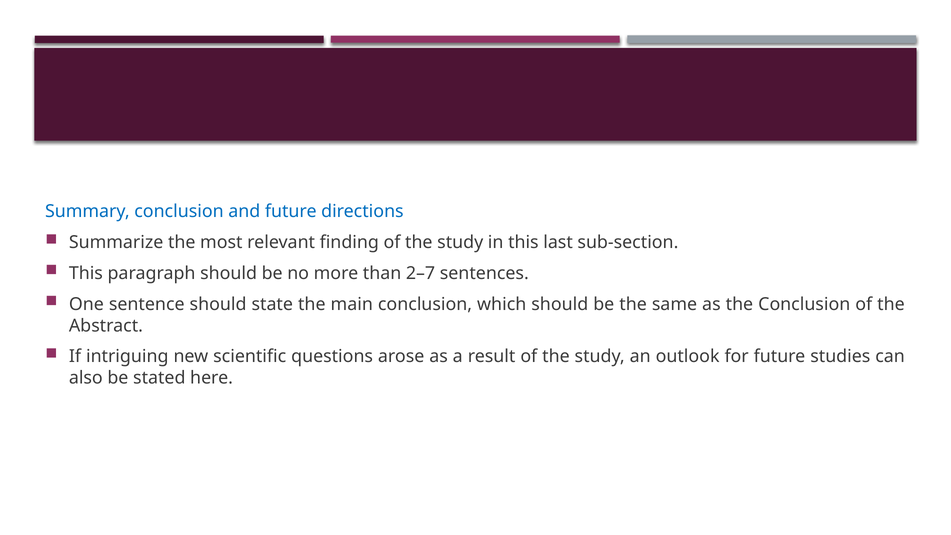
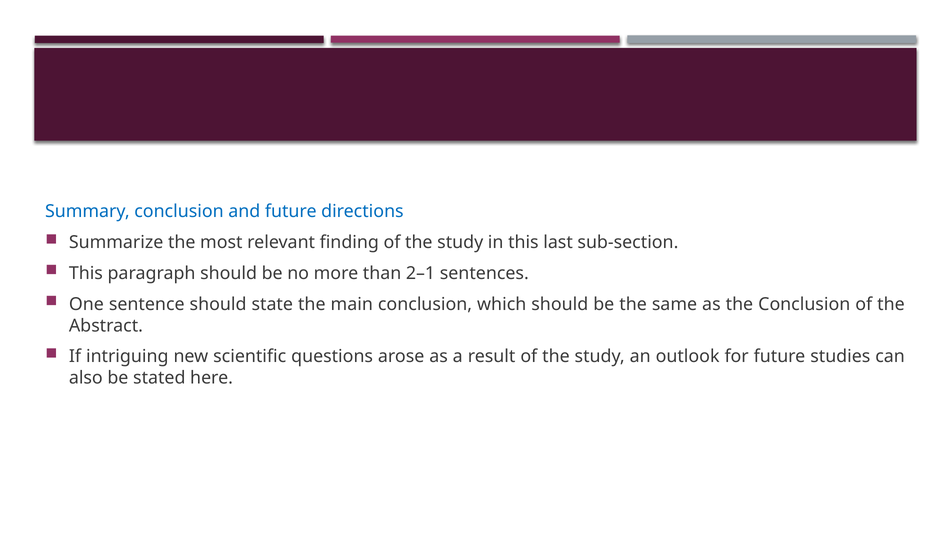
2–7: 2–7 -> 2–1 (421, 273)
